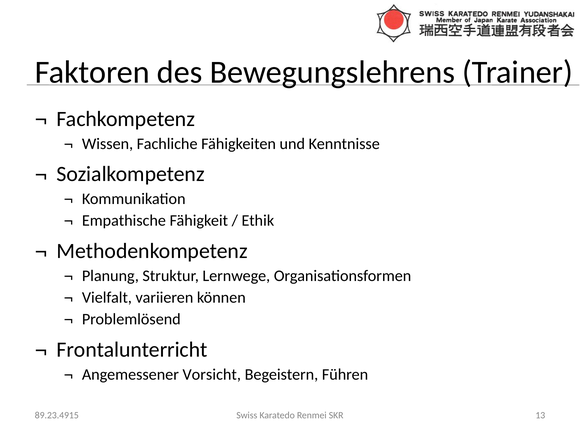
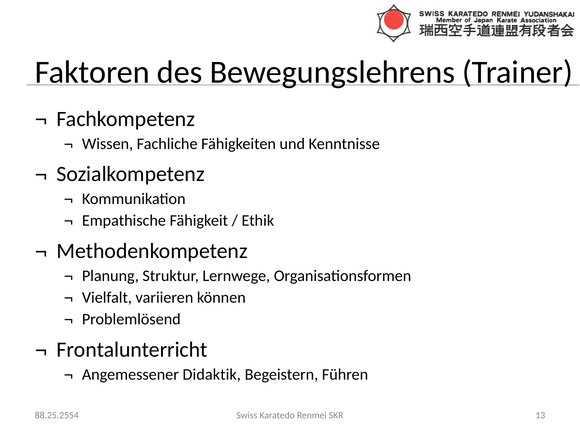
Vorsicht: Vorsicht -> Didaktik (212, 374)
89.23.4915: 89.23.4915 -> 88.25.2554 (57, 415)
